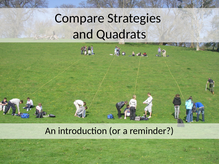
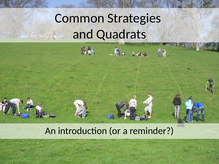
Compare: Compare -> Common (80, 18)
